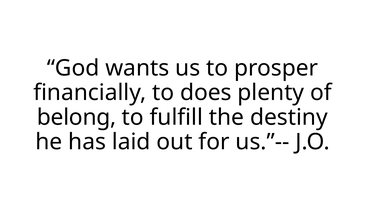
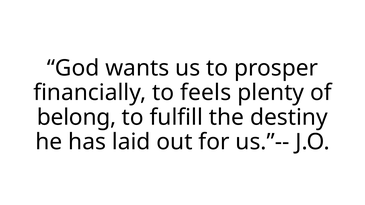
does: does -> feels (206, 93)
